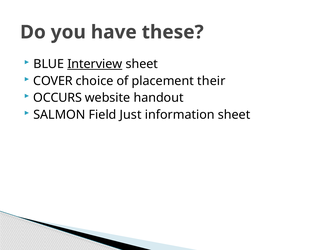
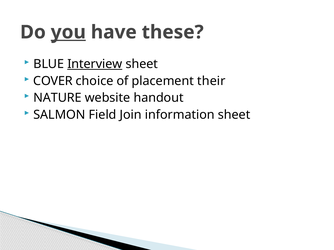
you underline: none -> present (68, 32)
OCCURS: OCCURS -> NATURE (58, 98)
Just: Just -> Join (131, 115)
